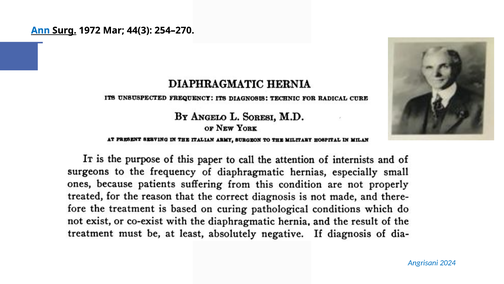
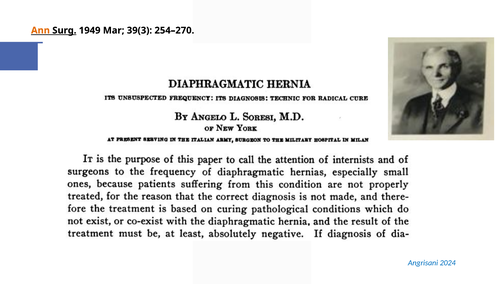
Ann colour: blue -> orange (40, 30)
1972: 1972 -> 1949 (90, 30)
44(3: 44(3 -> 39(3 (139, 30)
